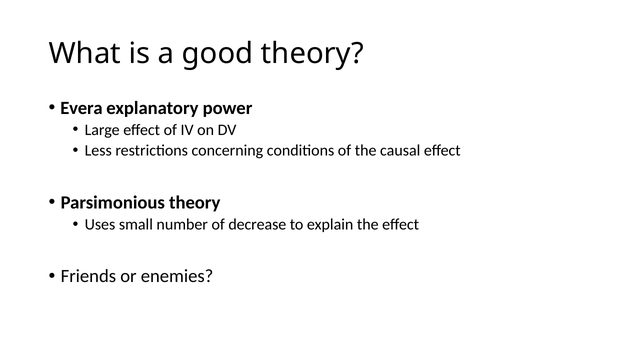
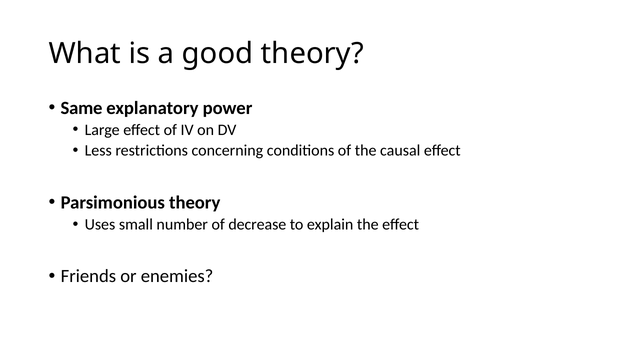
Evera: Evera -> Same (82, 108)
